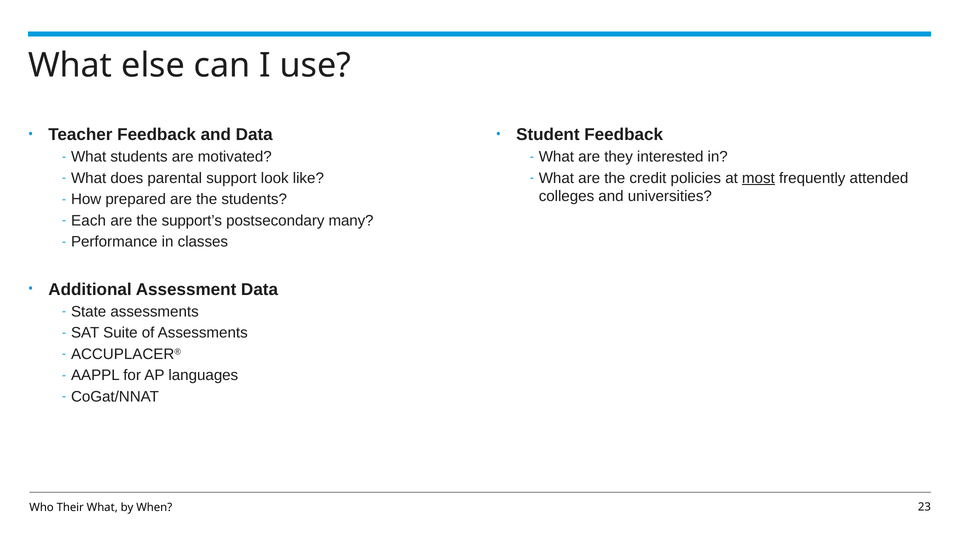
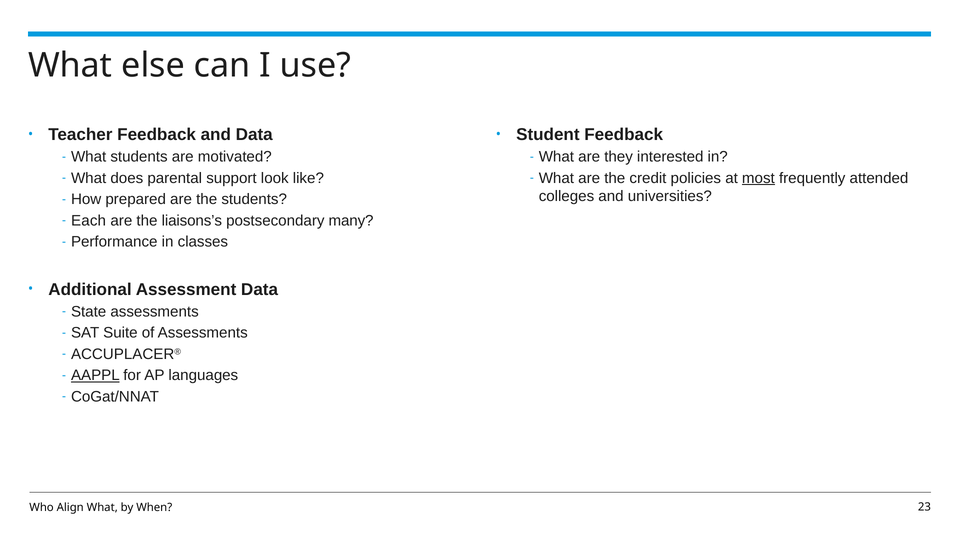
support’s: support’s -> liaisons’s (192, 220)
AAPPL underline: none -> present (95, 375)
Their: Their -> Align (70, 507)
